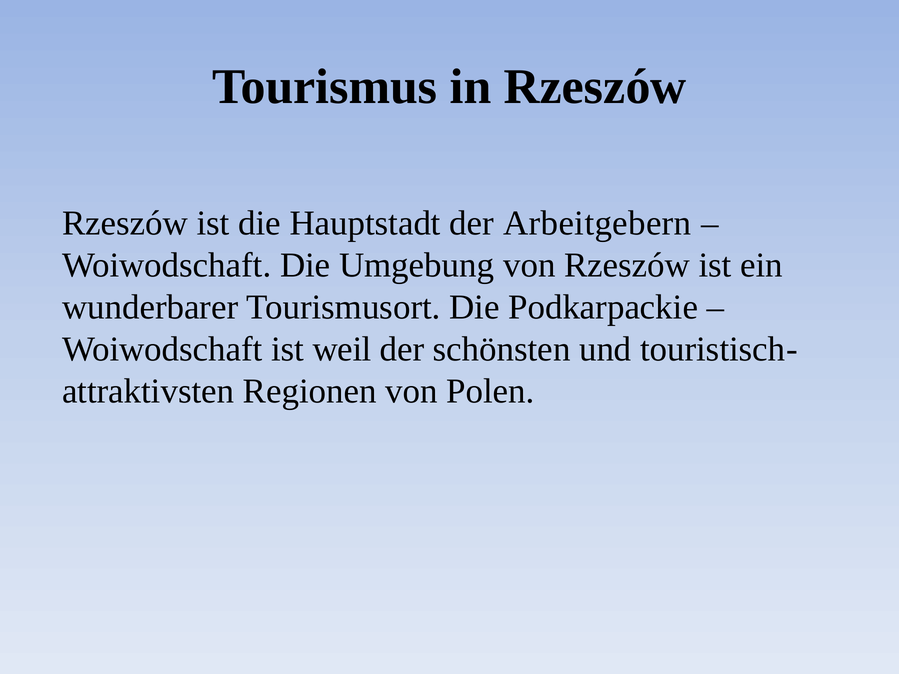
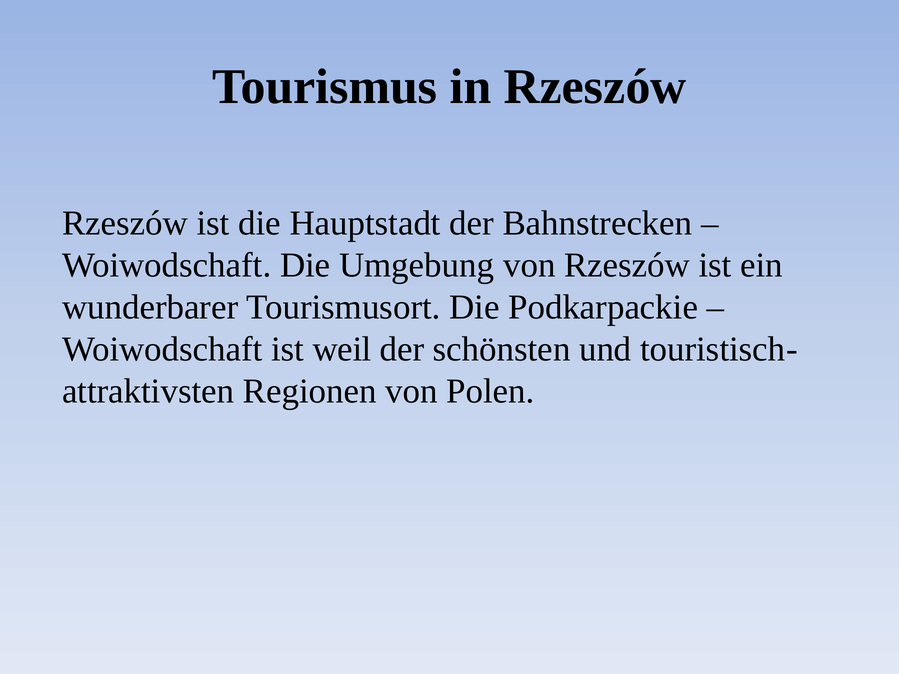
Arbeitgebern: Arbeitgebern -> Bahnstrecken (597, 223)
